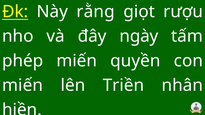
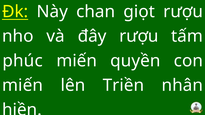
rằng: rằng -> chan (96, 12)
đây ngày: ngày -> rượu (139, 36)
phép: phép -> phúc (23, 61)
